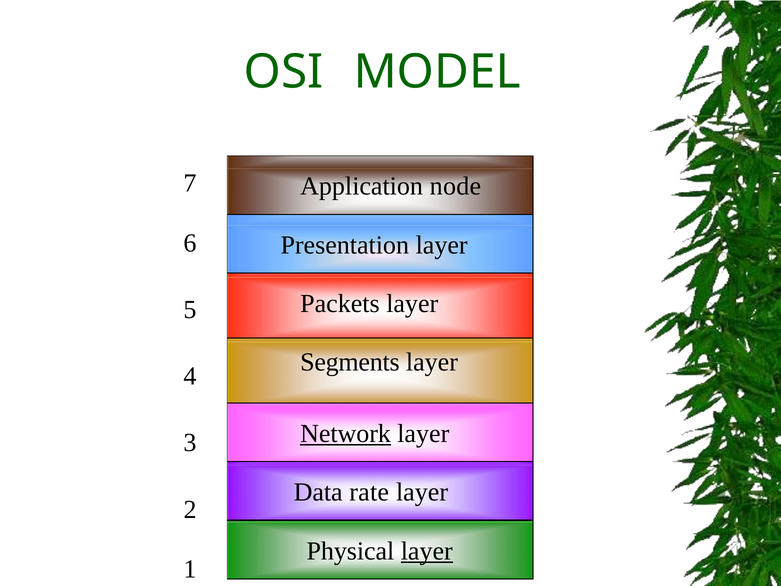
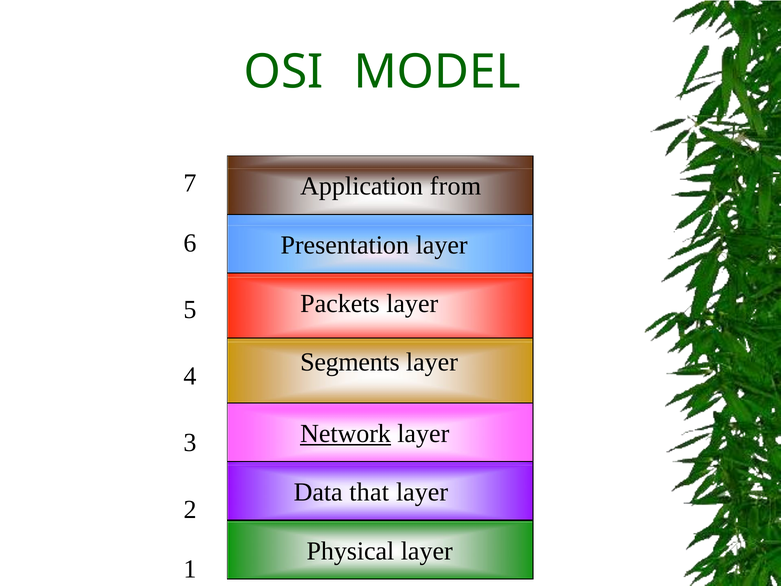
node: node -> from (455, 186)
rate: rate -> that (369, 492)
layer underline: present -> none (427, 551)
